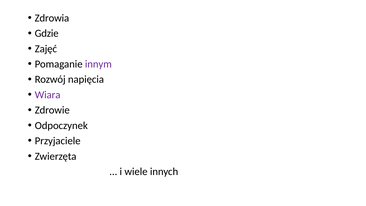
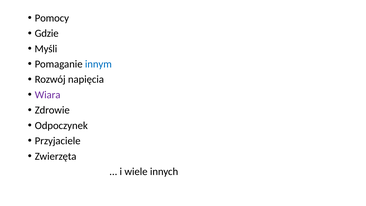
Zdrowia: Zdrowia -> Pomocy (52, 18)
Zajęć: Zajęć -> Myśli (46, 49)
innym colour: purple -> blue (98, 64)
